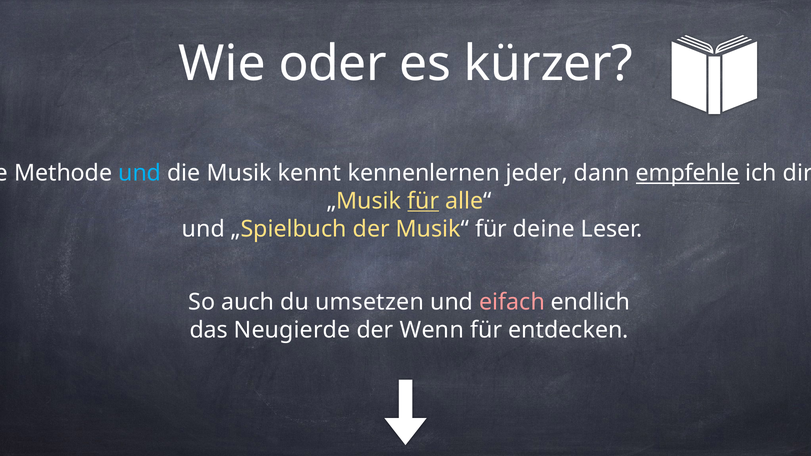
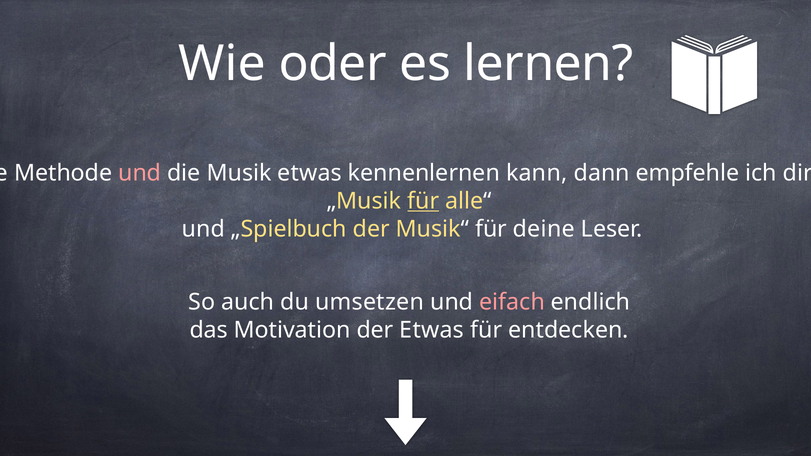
kürzer: kürzer -> lernen (548, 64)
und colour: light blue -> pink (140, 173)
Musik kennt: kennt -> etwas (310, 173)
jeder: jeder -> kann (537, 173)
empfehle underline: present -> none (688, 173)
Neugierde: Neugierde -> Motivation (292, 330)
der Wenn: Wenn -> Etwas (432, 330)
